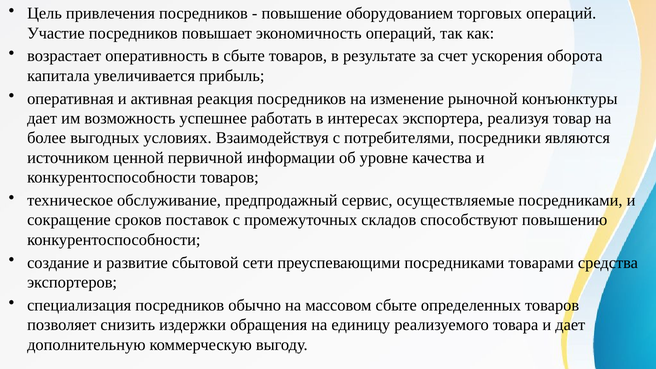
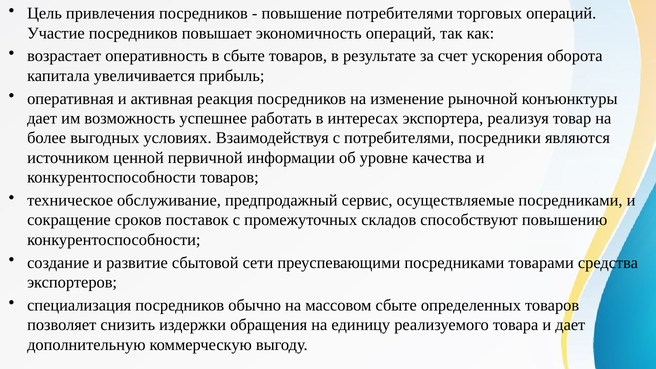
повышение оборудованием: оборудованием -> потребителями (400, 13)
